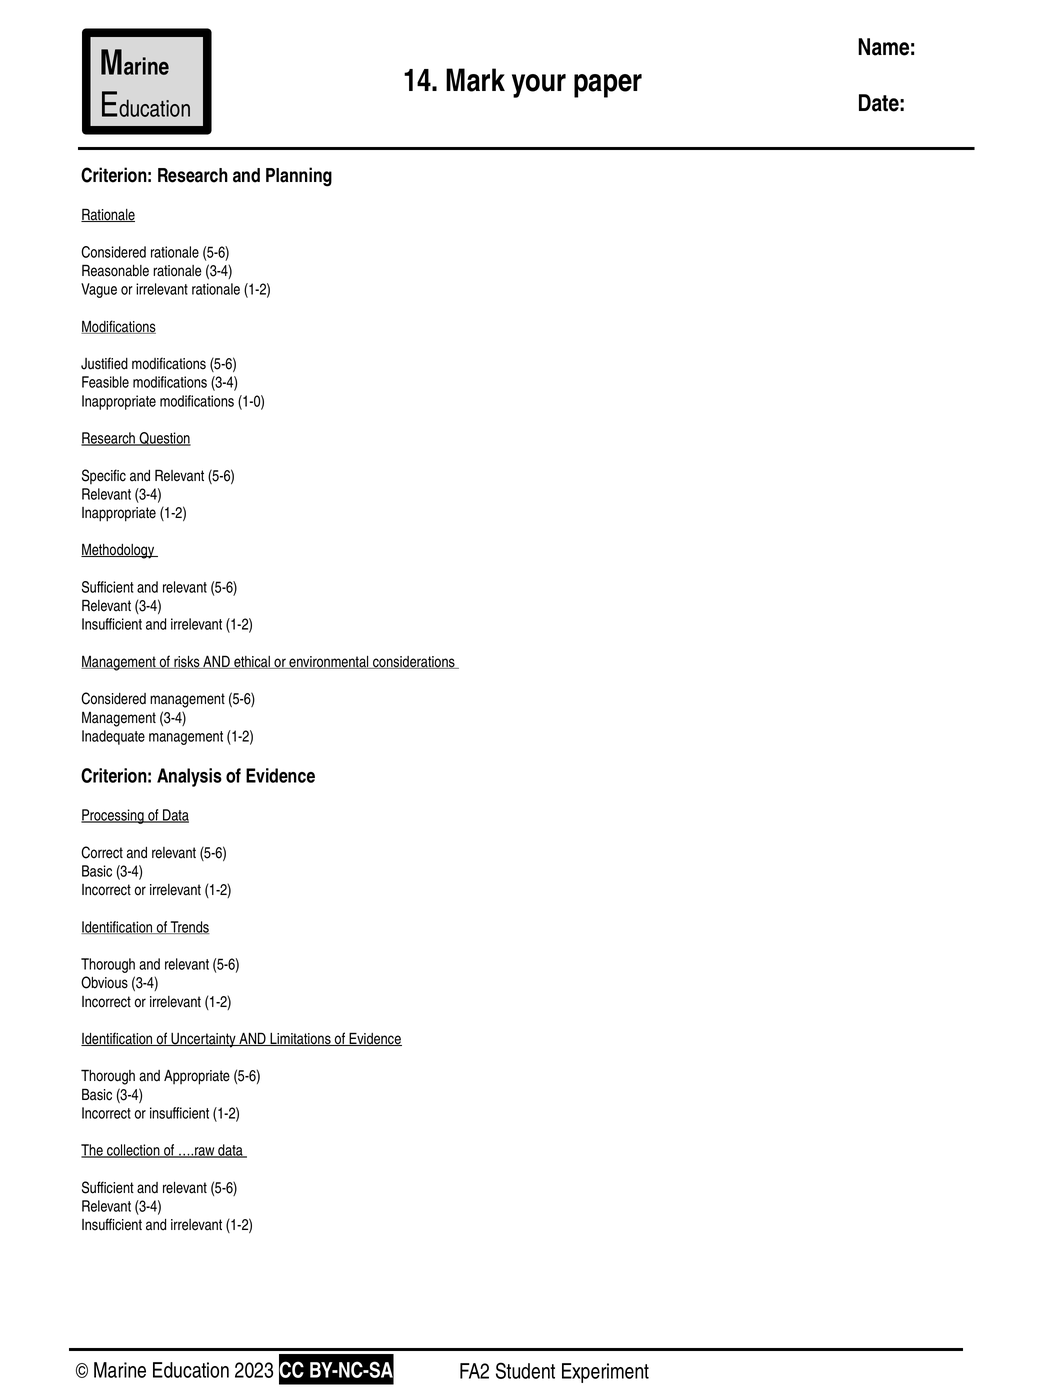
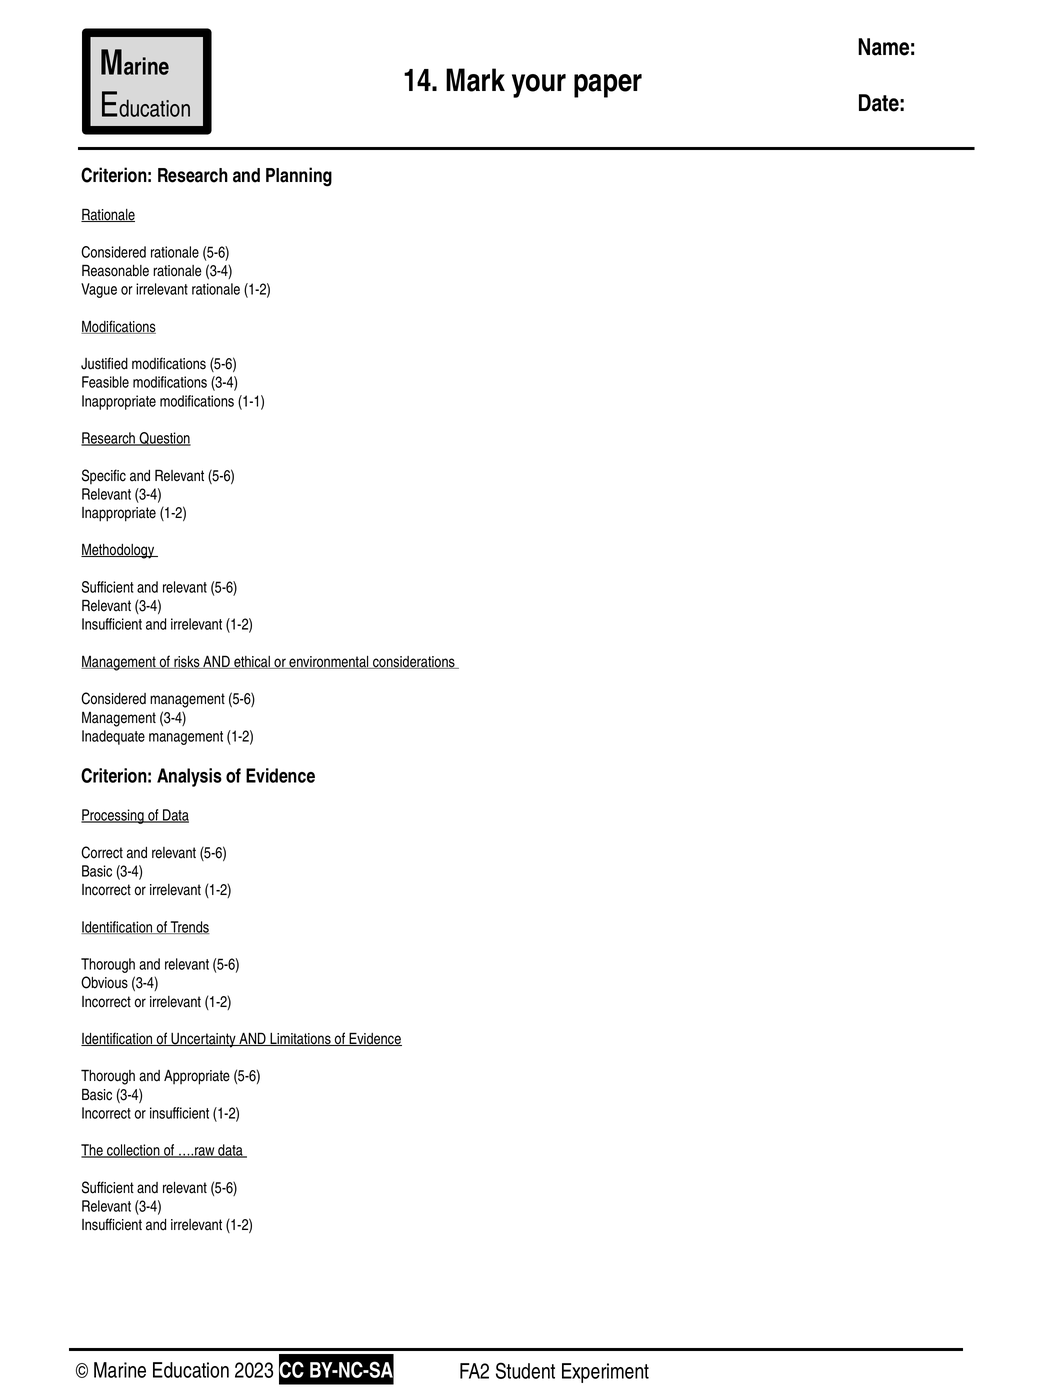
1-0: 1-0 -> 1-1 (251, 401)
